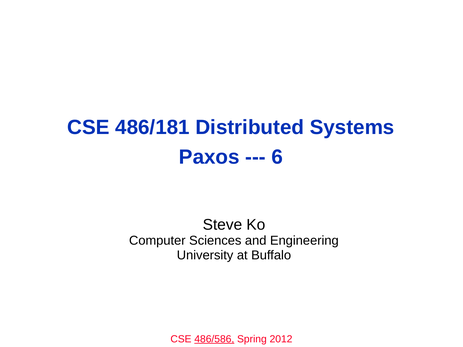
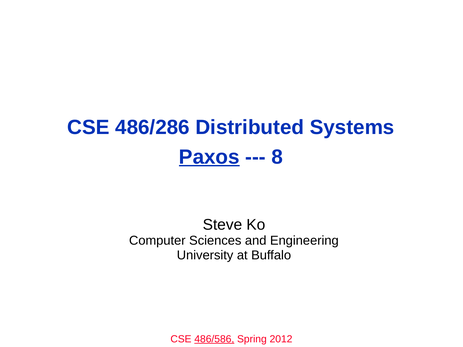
486/181: 486/181 -> 486/286 (153, 127)
Paxos underline: none -> present (209, 157)
6: 6 -> 8 (277, 157)
